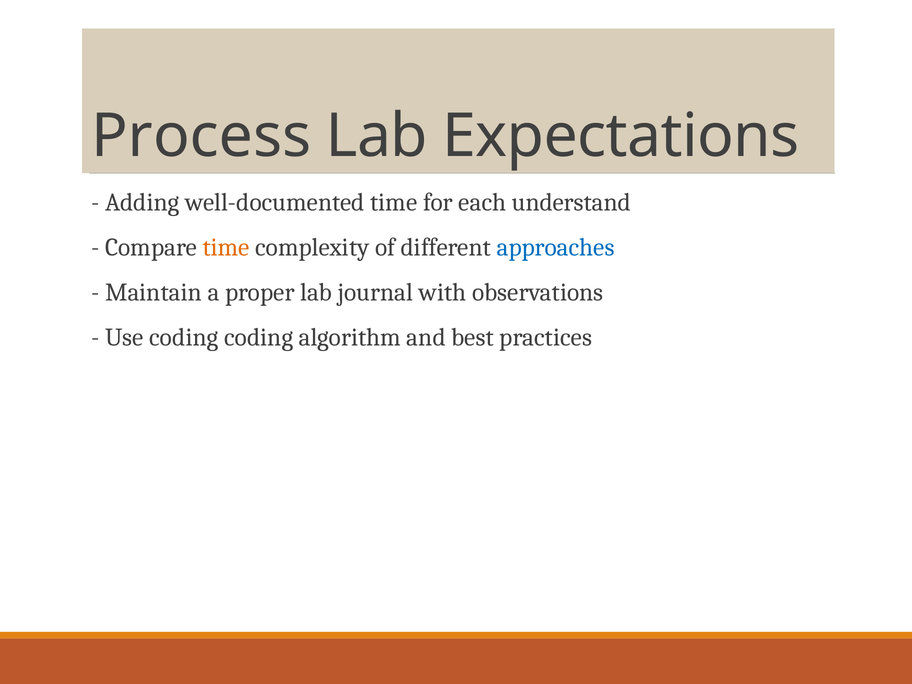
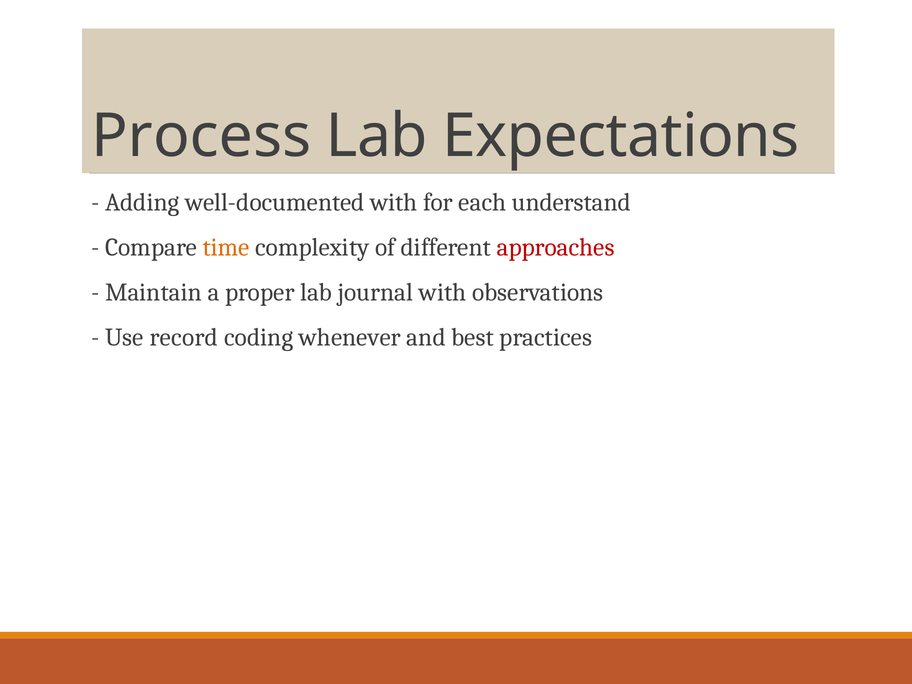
well-documented time: time -> with (394, 202)
approaches colour: blue -> red (556, 247)
Use coding: coding -> record (184, 337)
algorithm: algorithm -> whenever (350, 337)
